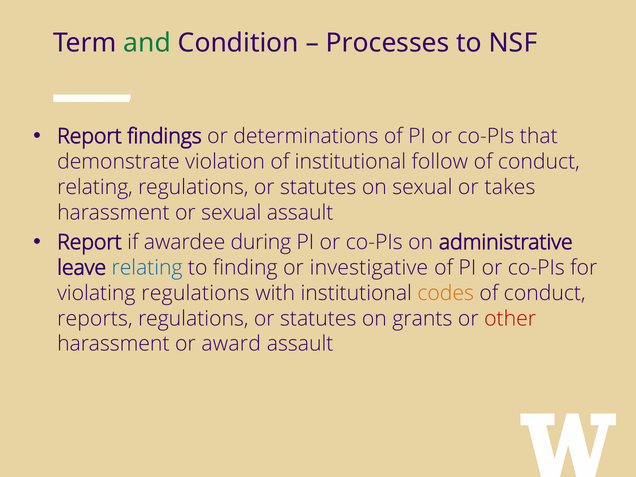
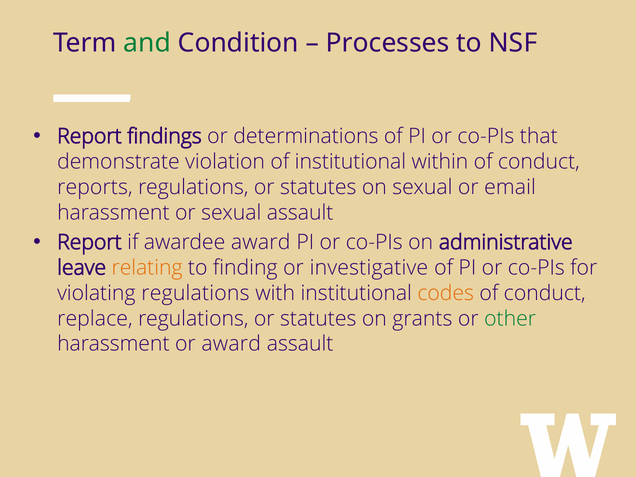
follow: follow -> within (440, 162)
relating: relating -> reports (95, 187)
takes: takes -> email (510, 187)
awardee during: during -> award (261, 242)
relating colour: blue -> orange (147, 268)
reports: reports -> replace (95, 319)
other colour: red -> green (510, 319)
